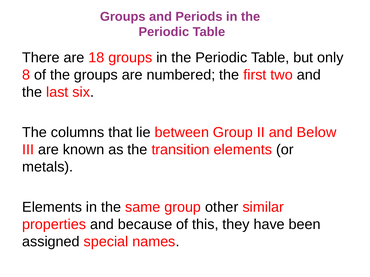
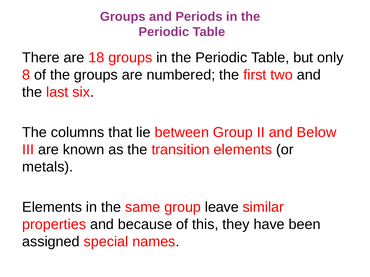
other: other -> leave (222, 207)
